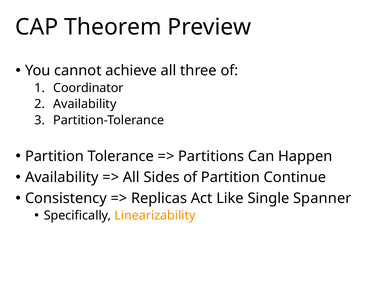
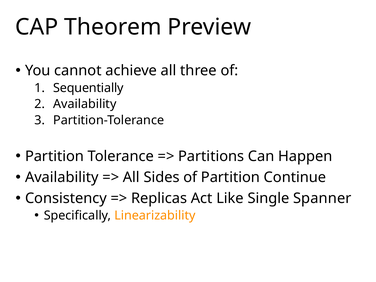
Coordinator: Coordinator -> Sequentially (88, 88)
